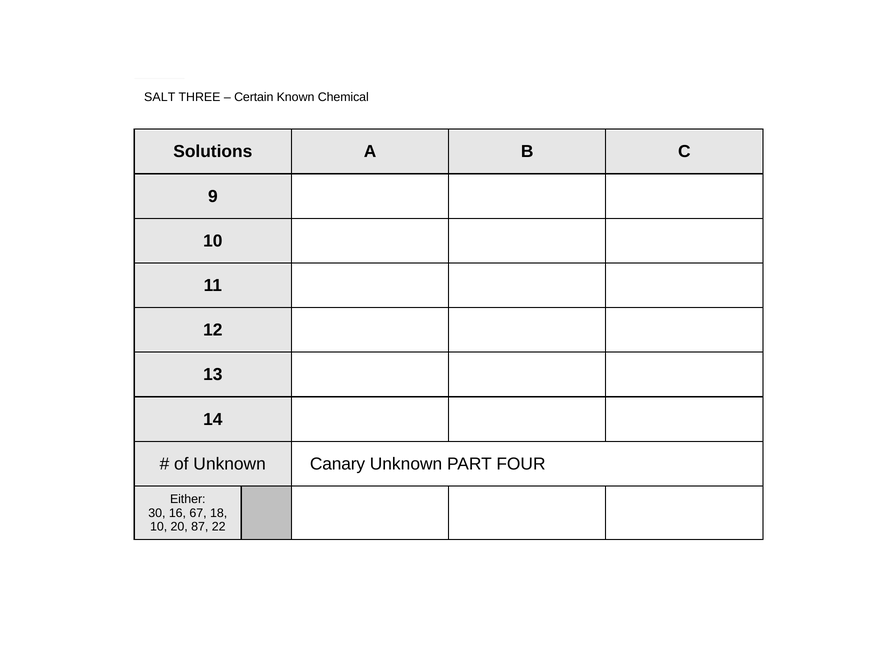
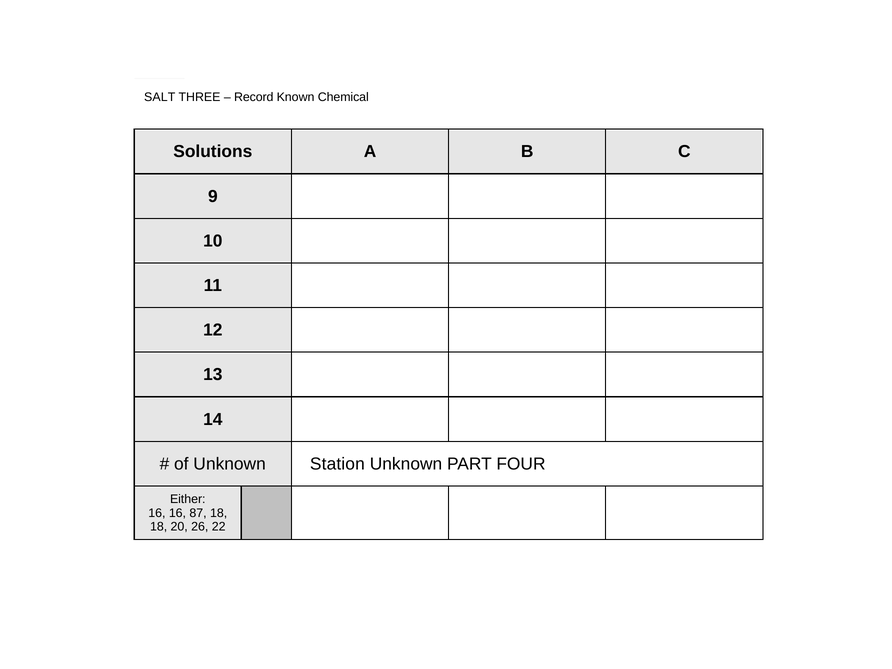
Certain: Certain -> Record (254, 97)
Canary: Canary -> Station (337, 464)
30: 30 -> 16 (157, 513)
67: 67 -> 87 (198, 513)
10: 10 -> 18 (159, 527)
87: 87 -> 26 (200, 527)
